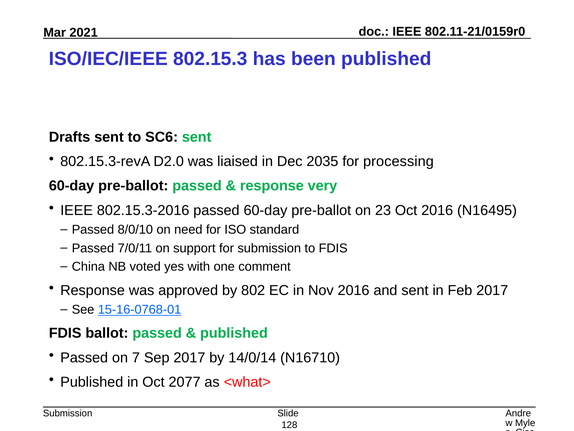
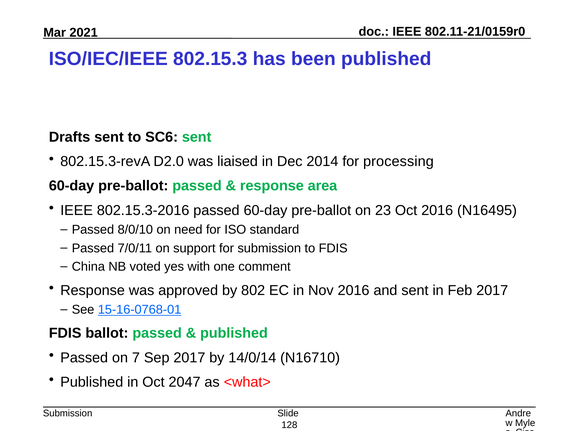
2035: 2035 -> 2014 (322, 161)
very: very -> area (322, 186)
2077: 2077 -> 2047 (185, 382)
